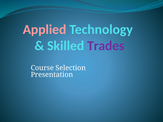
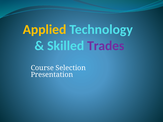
Applied colour: pink -> yellow (45, 30)
